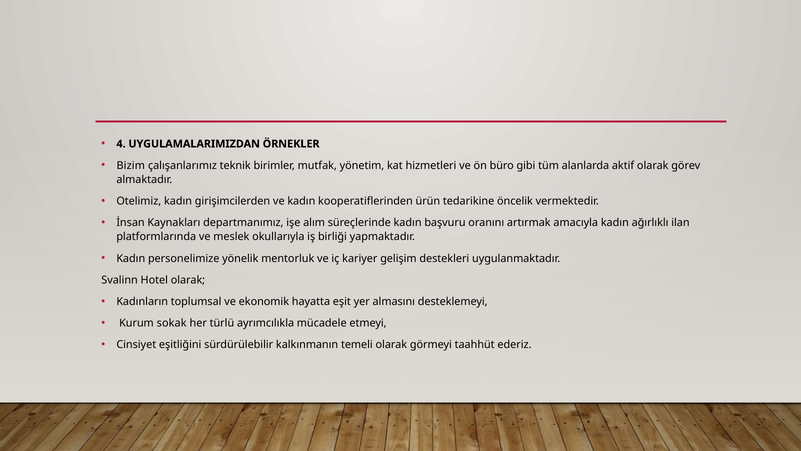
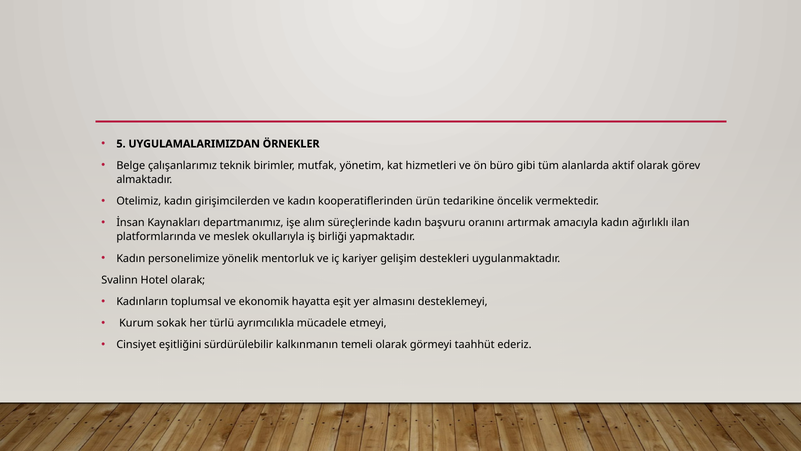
4: 4 -> 5 (121, 144)
Bizim: Bizim -> Belge (131, 165)
